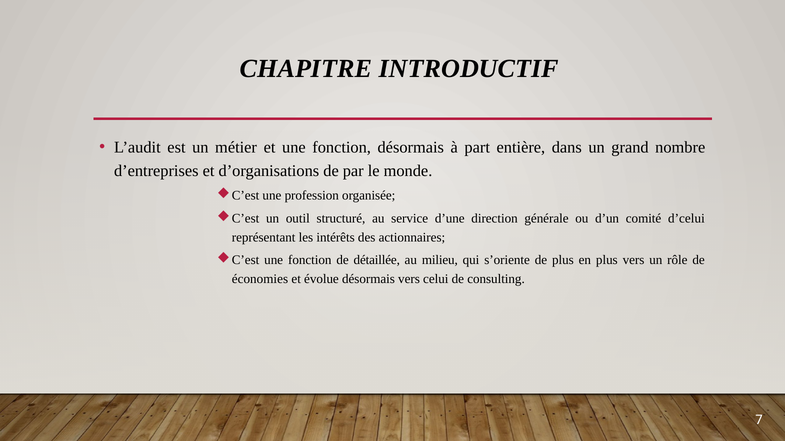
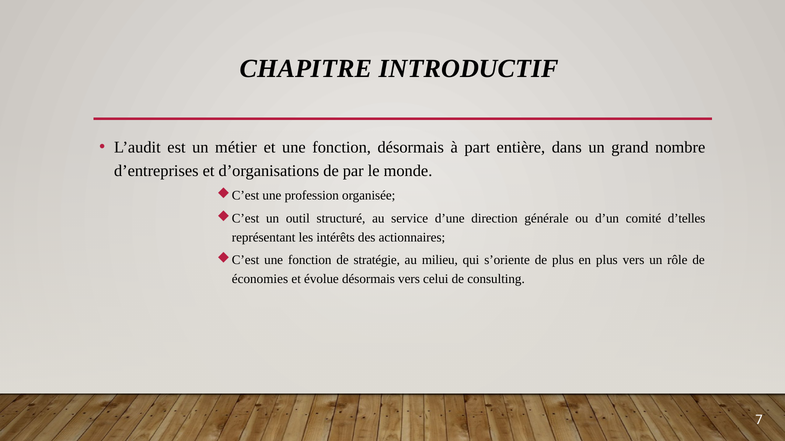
d’celui: d’celui -> d’telles (687, 219)
détaillée: détaillée -> stratégie (377, 260)
